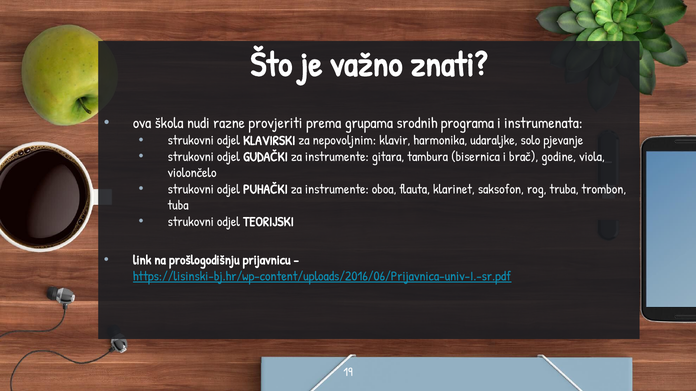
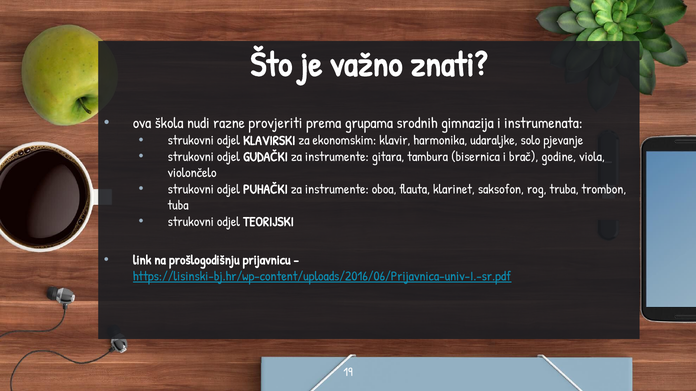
programa: programa -> gimnazija (467, 123)
nepovoljnim: nepovoljnim -> ekonomskim (344, 141)
